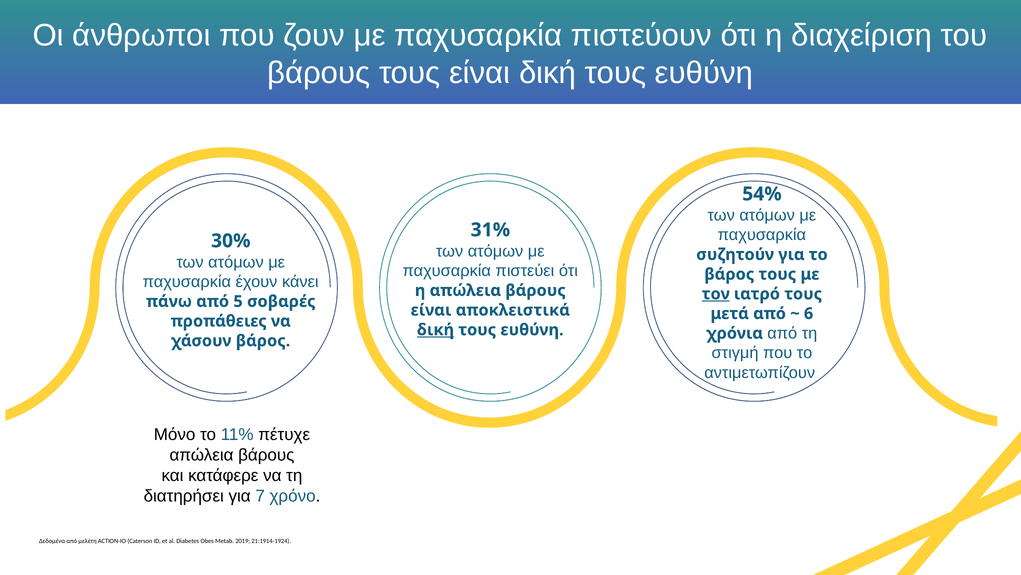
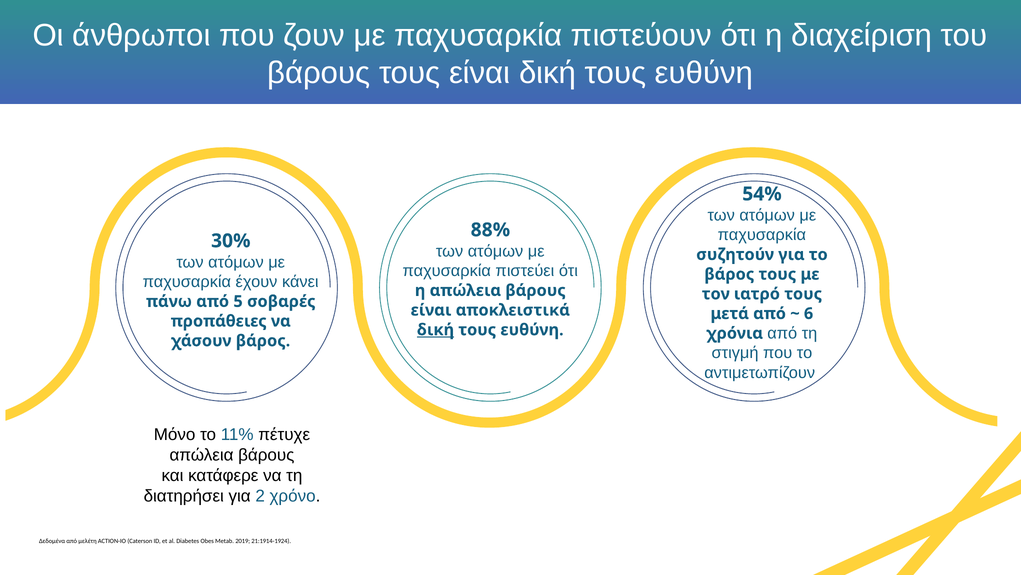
31%: 31% -> 88% (490, 230)
τον underline: present -> none (716, 294)
7: 7 -> 2 (260, 495)
